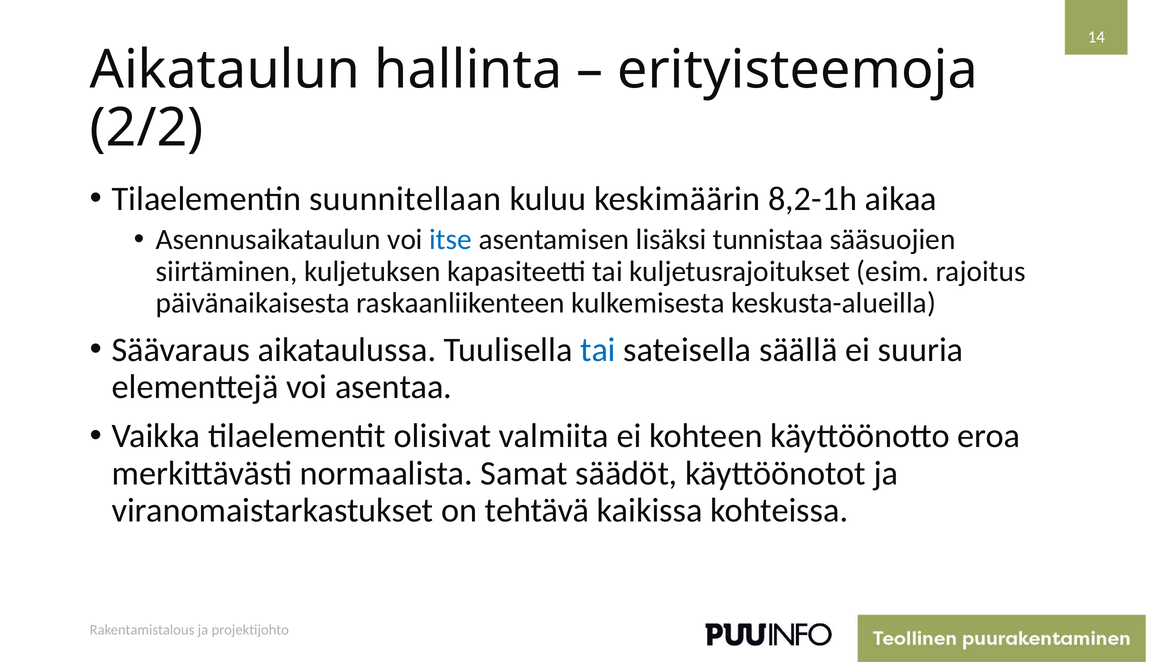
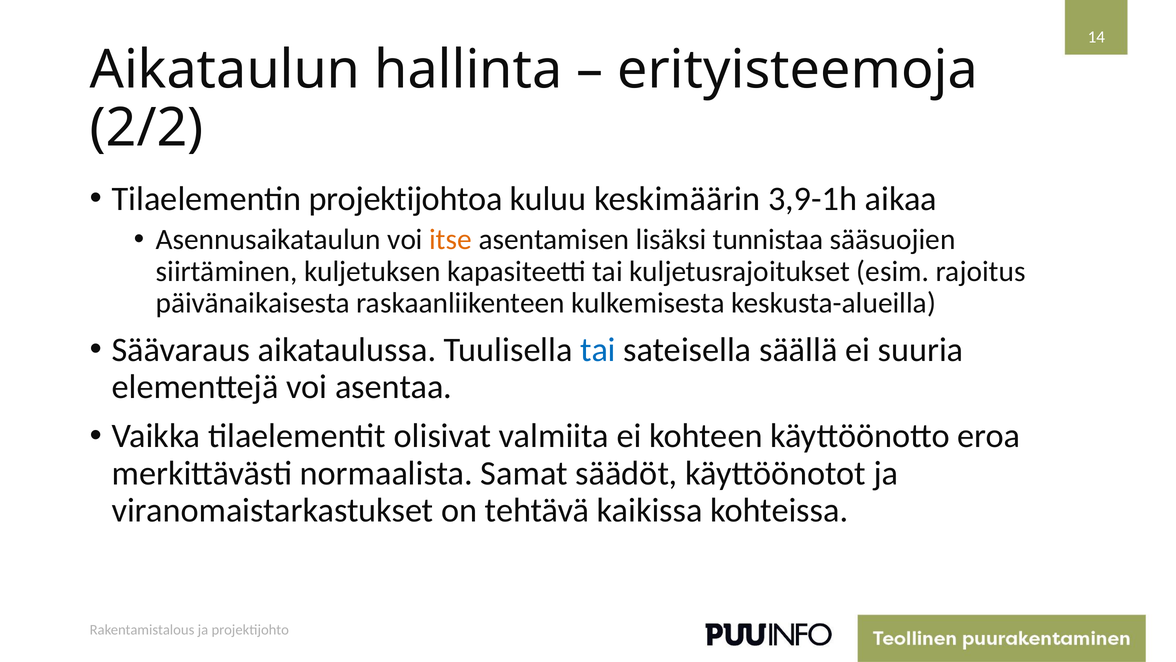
suunnitellaan: suunnitellaan -> projektijohtoa (406, 199)
8,2-1h: 8,2-1h -> 3,9-1h (813, 199)
itse colour: blue -> orange (451, 239)
